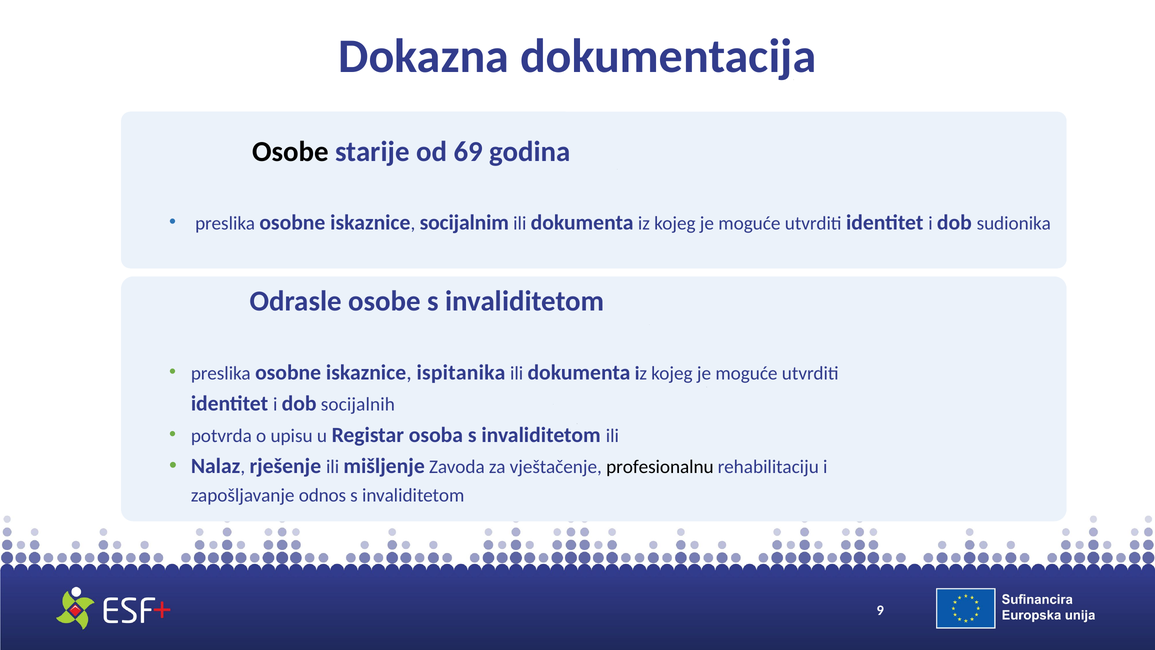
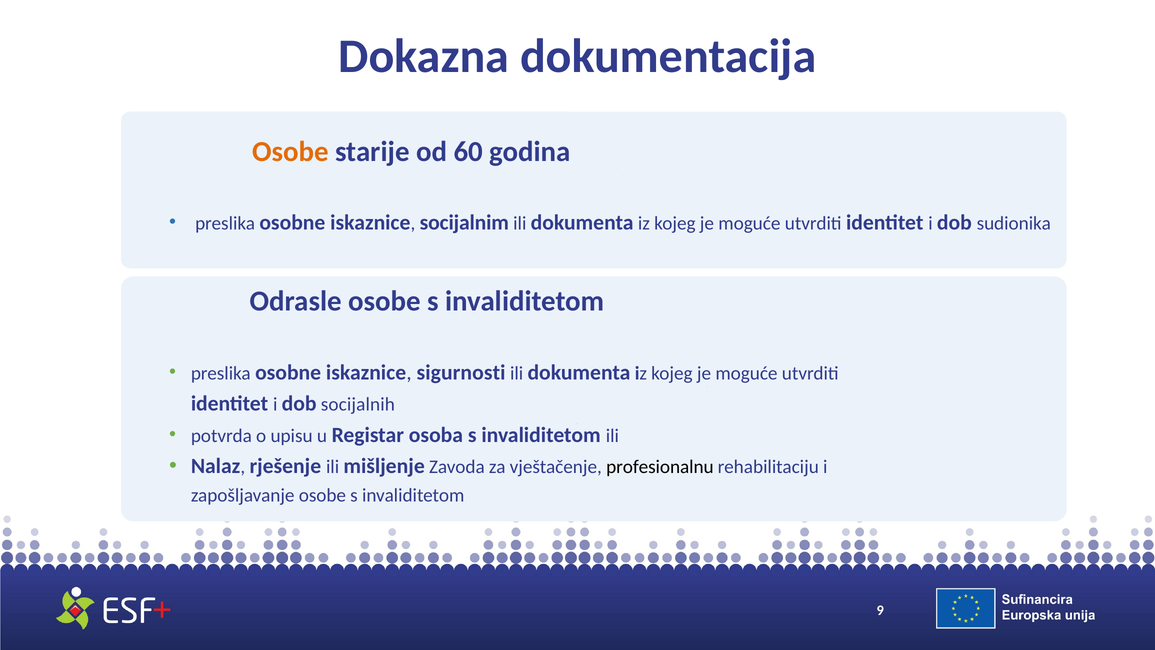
Osobe colour: black -> orange (290, 152)
69: 69 -> 60 (468, 152)
ispitanika: ispitanika -> sigurnosti (461, 372)
zapošljavanje odnos: odnos -> osobe (322, 495)
